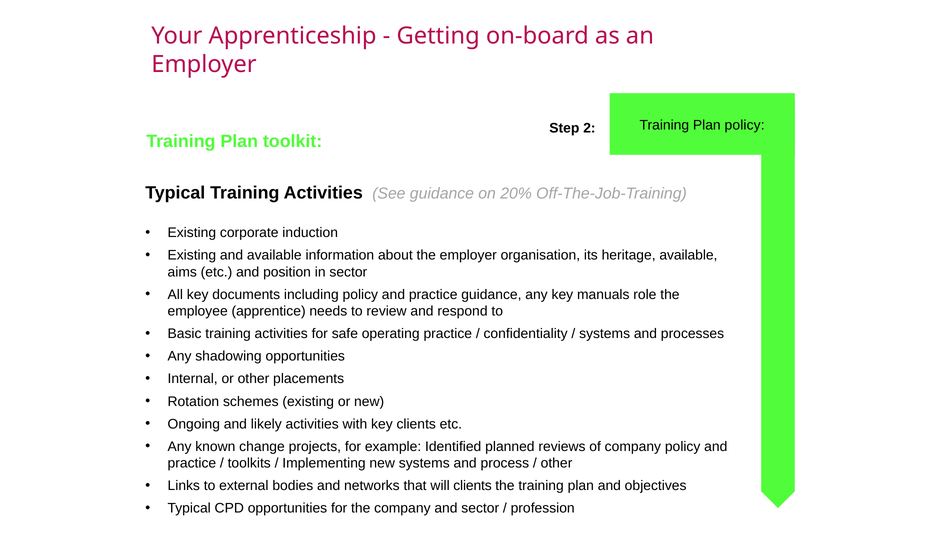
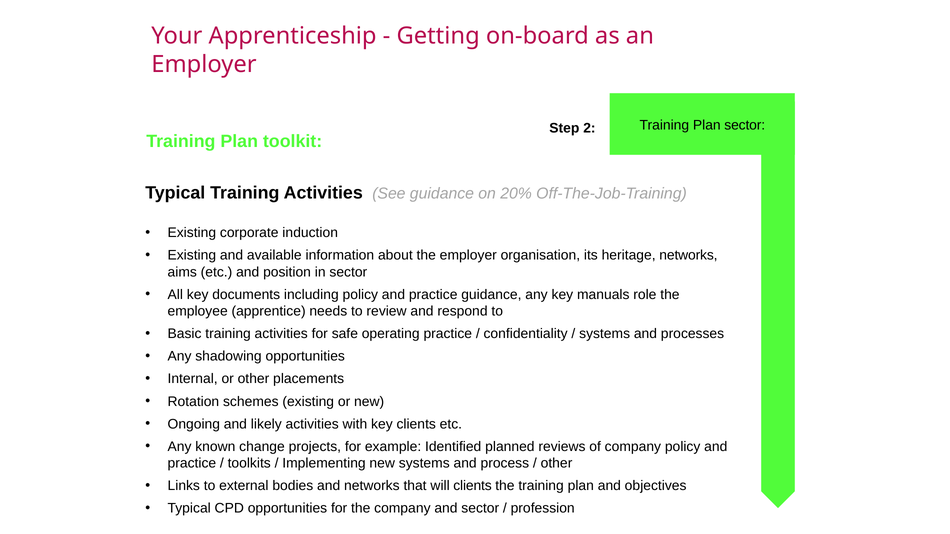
Plan policy: policy -> sector (745, 125)
heritage available: available -> networks (688, 256)
